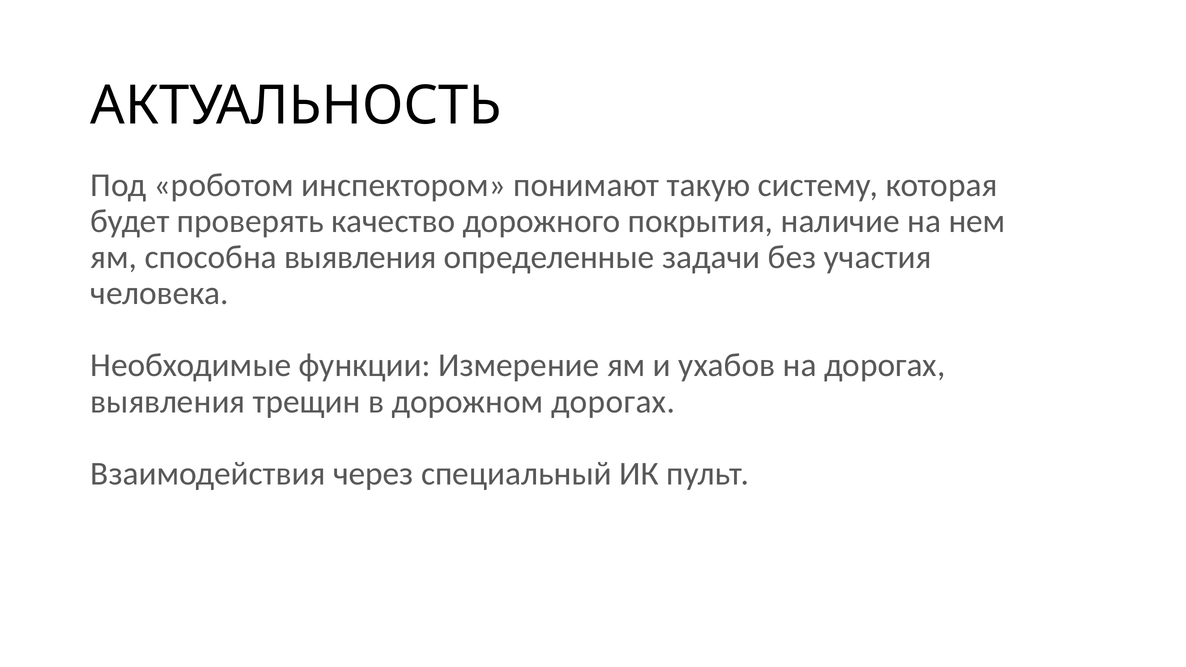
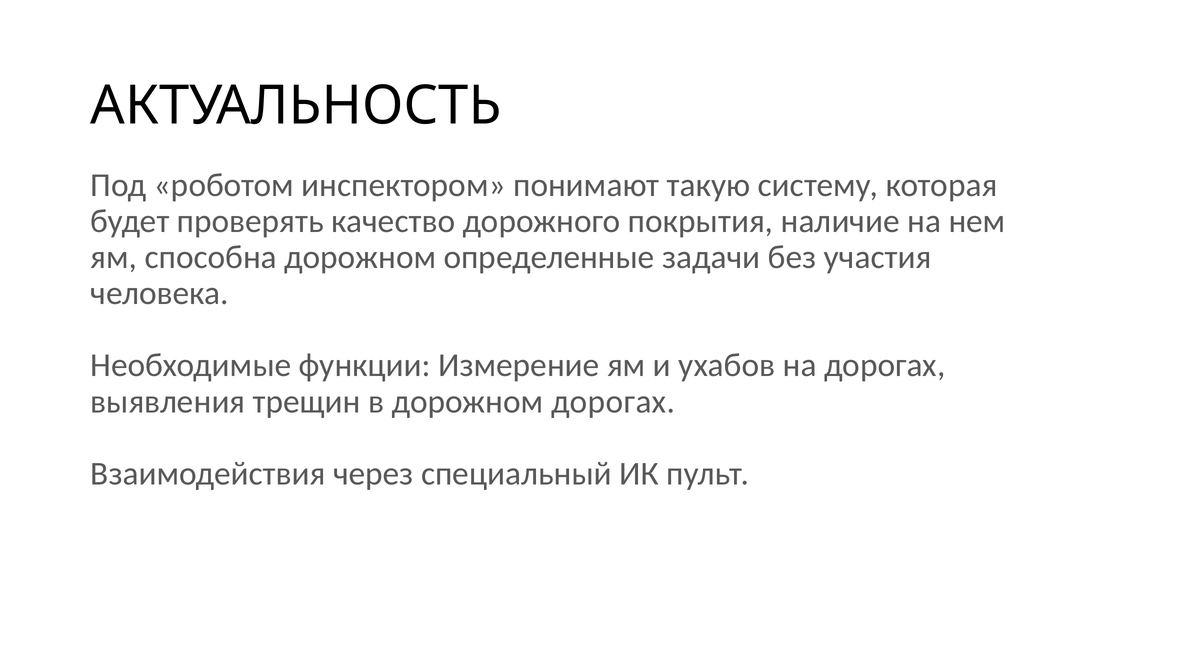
способна выявления: выявления -> дорожном (360, 257)
